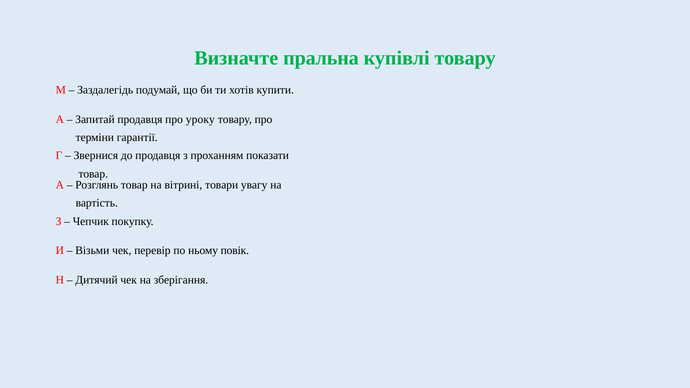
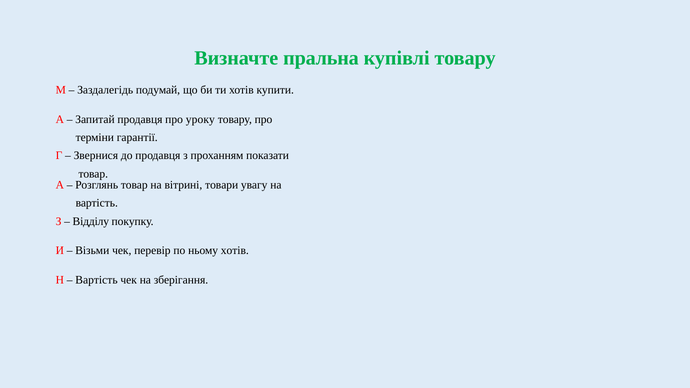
Чепчик: Чепчик -> Відділу (91, 221)
ньому повік: повік -> хотів (235, 251)
Дитячий: Дитячий -> Вартість (96, 280)
